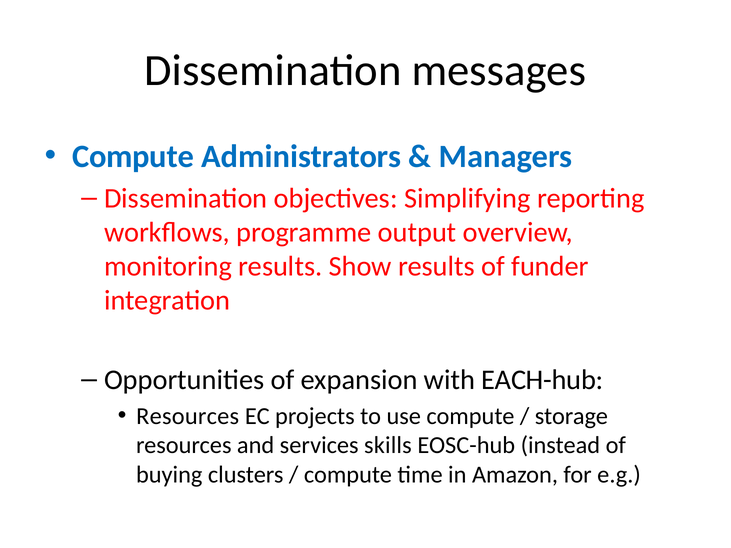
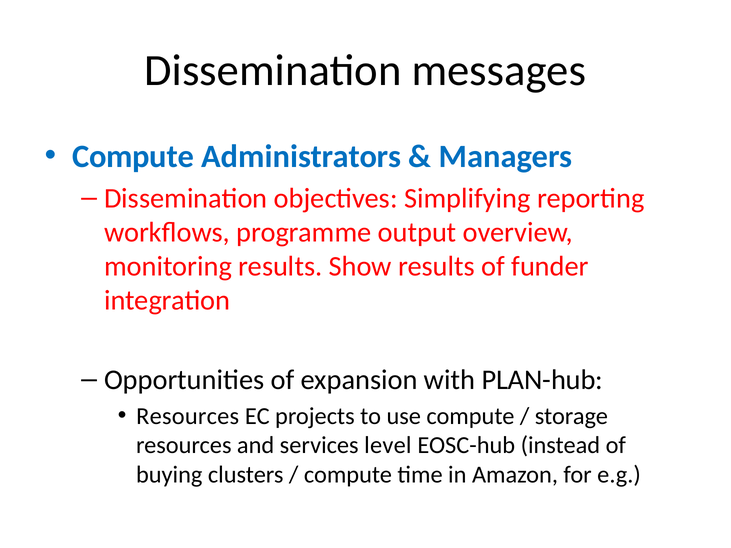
EACH-hub: EACH-hub -> PLAN-hub (542, 380)
skills: skills -> level (388, 446)
